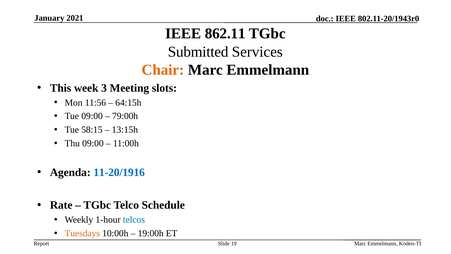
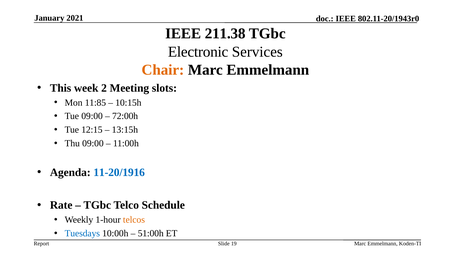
862.11: 862.11 -> 211.38 (225, 34)
Submitted: Submitted -> Electronic (198, 52)
3: 3 -> 2 (104, 88)
11:56: 11:56 -> 11:85 (95, 102)
64:15h: 64:15h -> 10:15h (128, 102)
79:00h: 79:00h -> 72:00h (125, 116)
58:15: 58:15 -> 12:15 (92, 130)
telcos colour: blue -> orange (134, 220)
Tuesdays colour: orange -> blue (82, 233)
19:00h: 19:00h -> 51:00h (151, 233)
